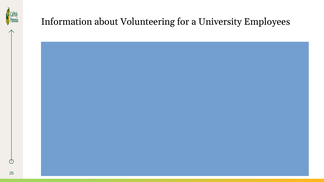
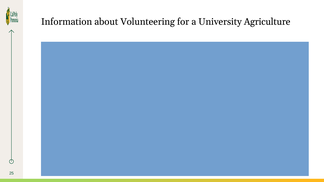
Employees: Employees -> Agriculture (267, 22)
